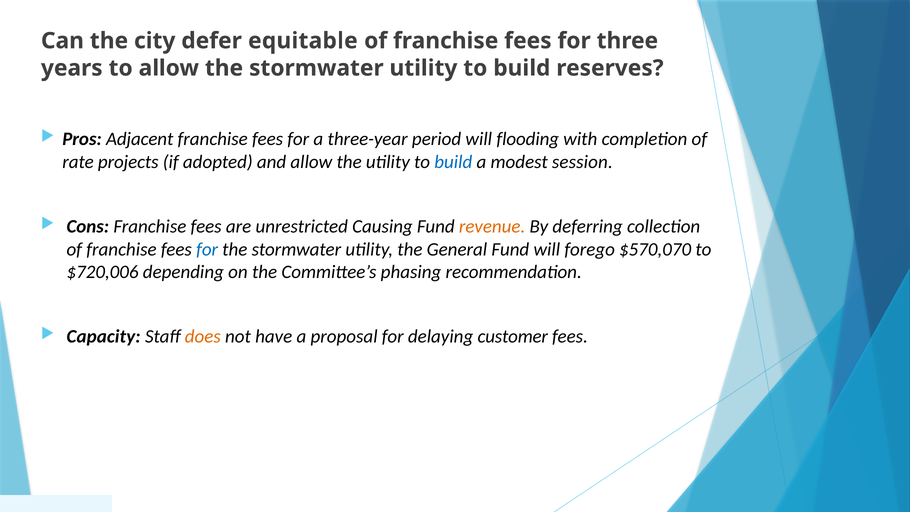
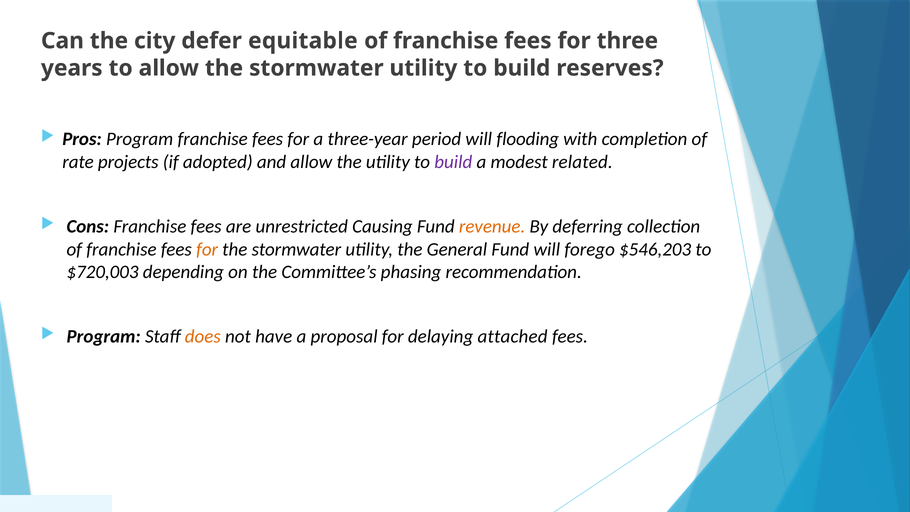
Pros Adjacent: Adjacent -> Program (140, 139)
build colour: blue -> purple (453, 162)
session: session -> related (582, 162)
for colour: blue -> orange (207, 249)
$570,070: $570,070 -> $546,203 (655, 249)
$720,006: $720,006 -> $720,003 (103, 272)
Capacity: Capacity -> Program (104, 337)
customer: customer -> attached (513, 337)
